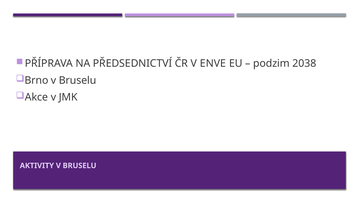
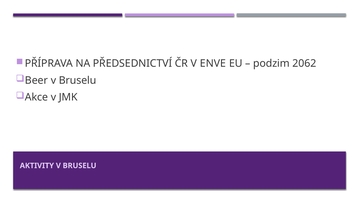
2038: 2038 -> 2062 (304, 63)
Brno: Brno -> Beer (36, 80)
